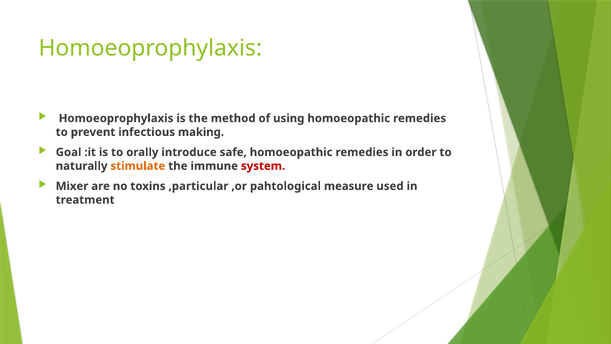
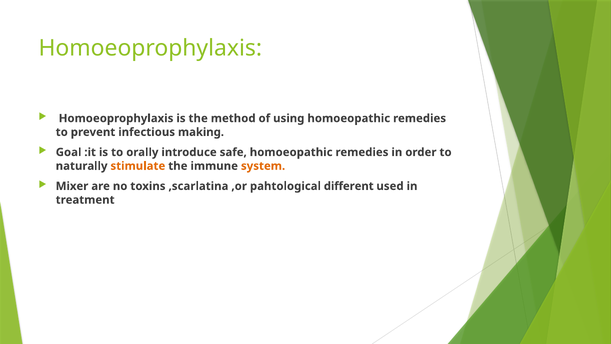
system colour: red -> orange (263, 166)
,particular: ,particular -> ,scarlatina (198, 186)
measure: measure -> different (349, 186)
